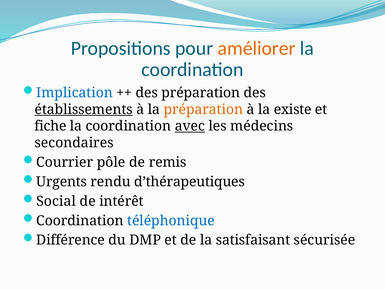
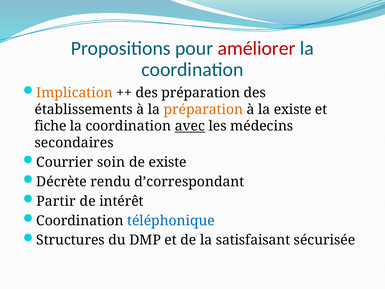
améliorer colour: orange -> red (257, 48)
Implication colour: blue -> orange (74, 93)
établissements underline: present -> none (84, 109)
pôle: pôle -> soin (111, 162)
de remis: remis -> existe (168, 162)
Urgents: Urgents -> Décrète (62, 182)
d’thérapeutiques: d’thérapeutiques -> d’correspondant (189, 182)
Social: Social -> Partir (56, 201)
Différence: Différence -> Structures (71, 240)
